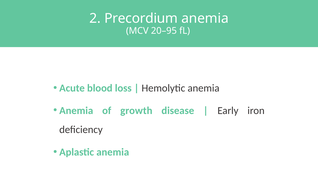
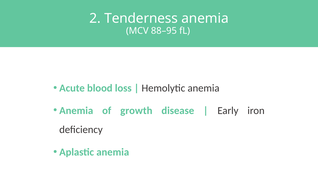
Precordium: Precordium -> Tenderness (141, 18)
20–95: 20–95 -> 88–95 (164, 31)
